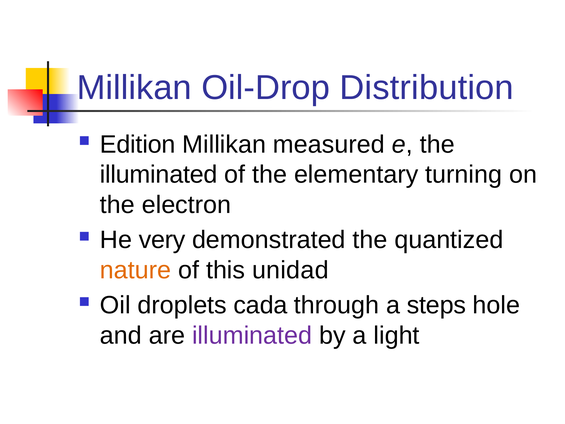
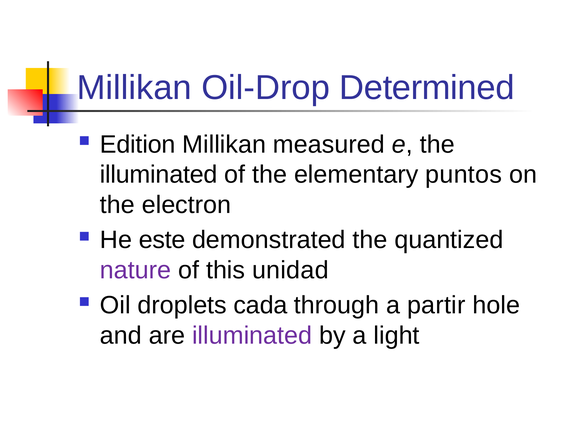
Distribution: Distribution -> Determined (427, 88)
turning: turning -> puntos (464, 174)
very: very -> este (162, 240)
nature colour: orange -> purple (136, 270)
steps: steps -> partir (436, 305)
